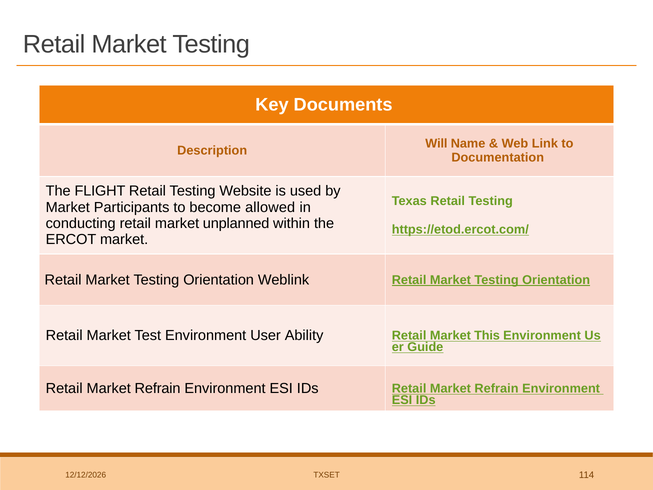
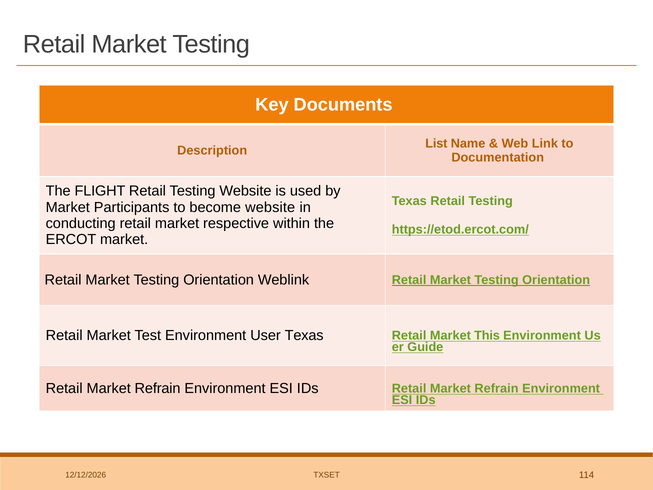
Will: Will -> List (436, 143)
become allowed: allowed -> website (270, 207)
unplanned: unplanned -> respective (236, 223)
User Ability: Ability -> Texas (304, 336)
